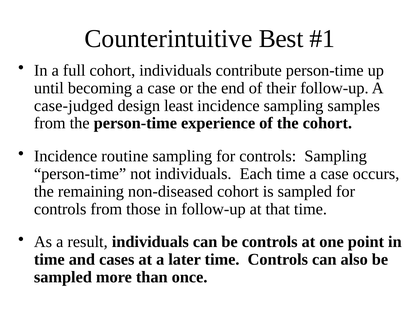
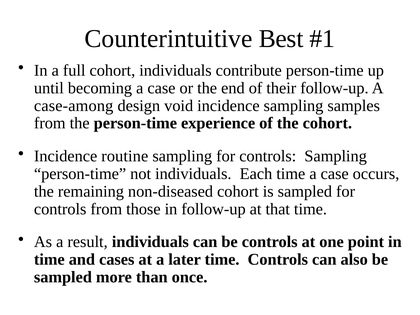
case-judged: case-judged -> case-among (74, 106)
least: least -> void (179, 106)
